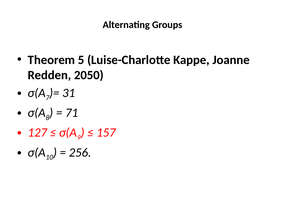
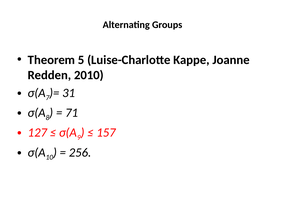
2050: 2050 -> 2010 (89, 75)
